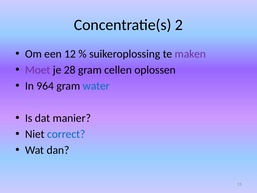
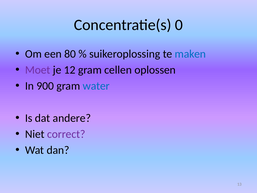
2: 2 -> 0 (179, 25)
12: 12 -> 80 (70, 54)
maken colour: purple -> blue (190, 54)
28: 28 -> 12 (70, 70)
964: 964 -> 900 (45, 86)
manier: manier -> andere (72, 118)
correct colour: blue -> purple (66, 134)
